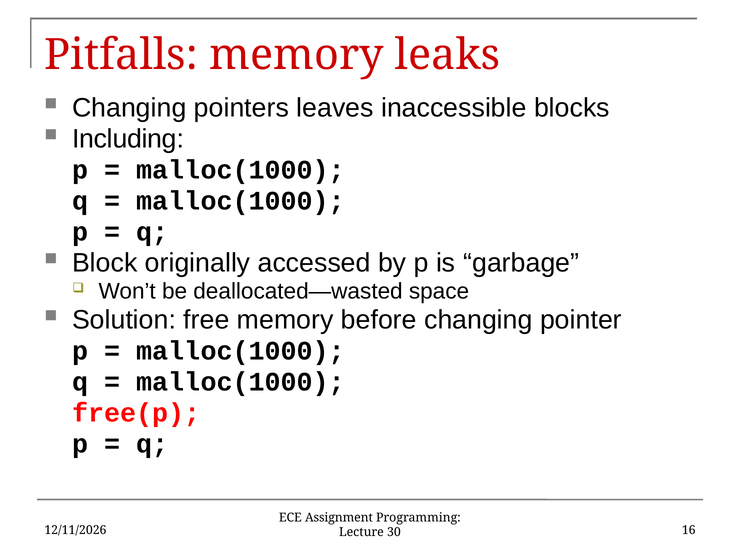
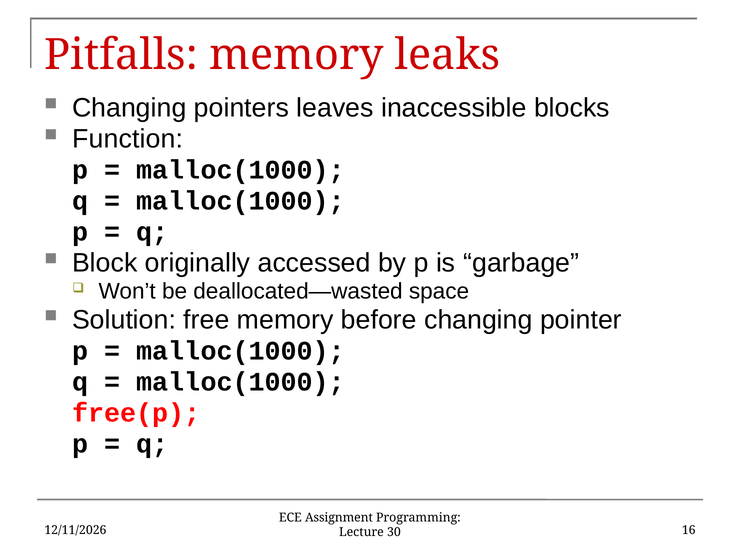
Including: Including -> Function (128, 139)
